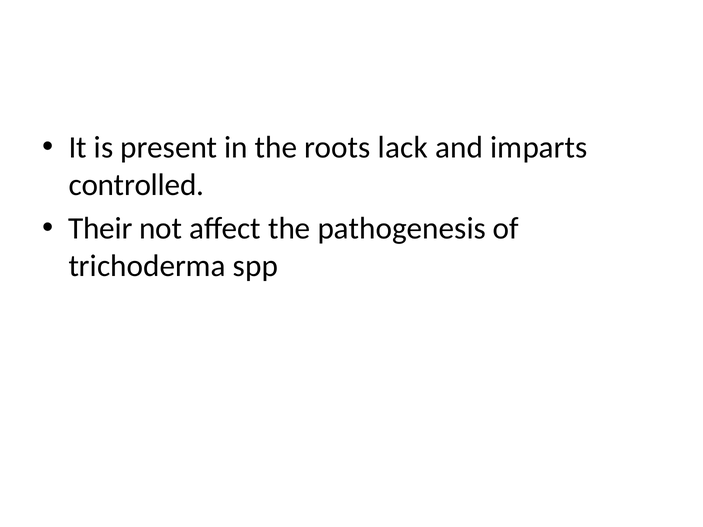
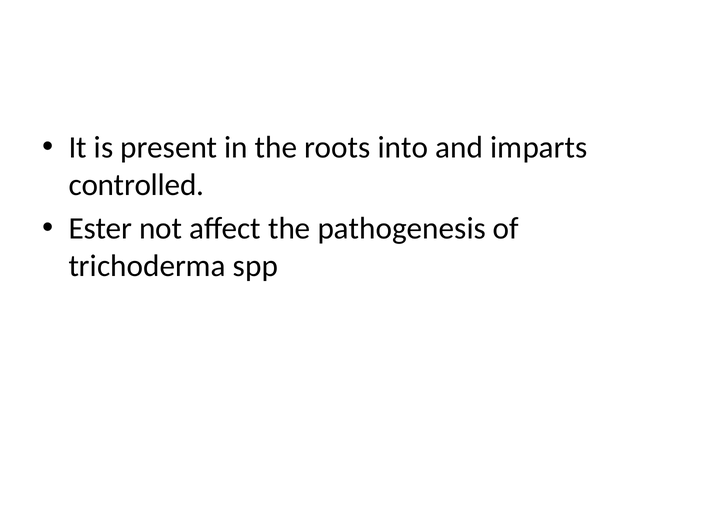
lack: lack -> into (403, 147)
Their: Their -> Ester (100, 229)
